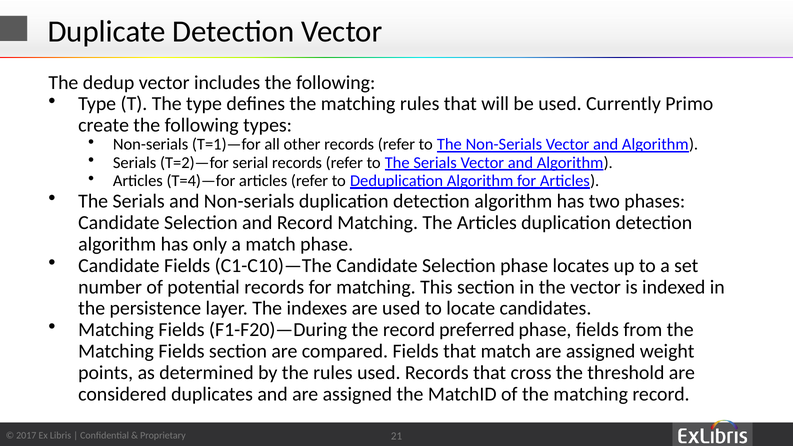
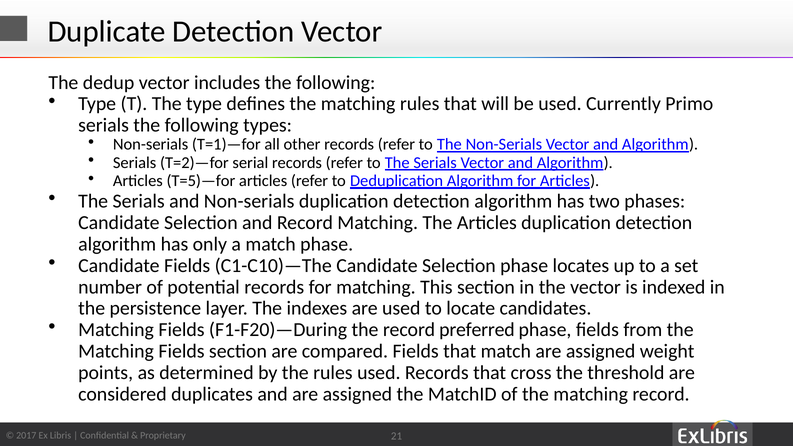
create: create -> serials (104, 125)
T=4)—for: T=4)—for -> T=5)—for (201, 181)
